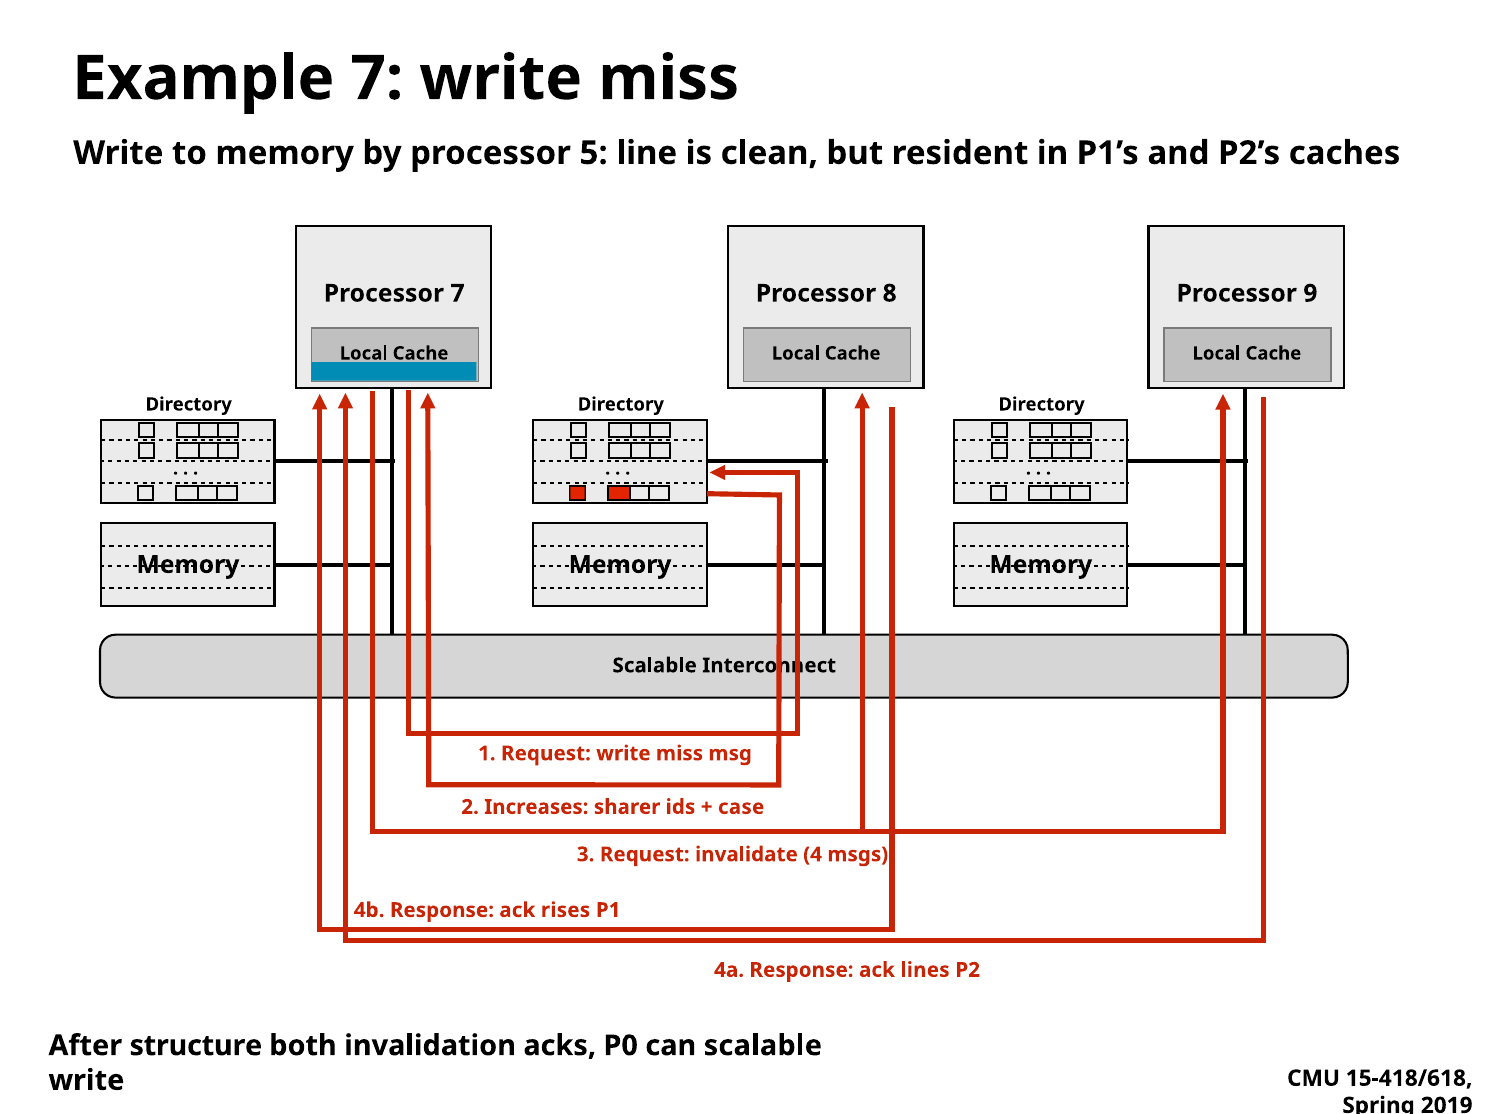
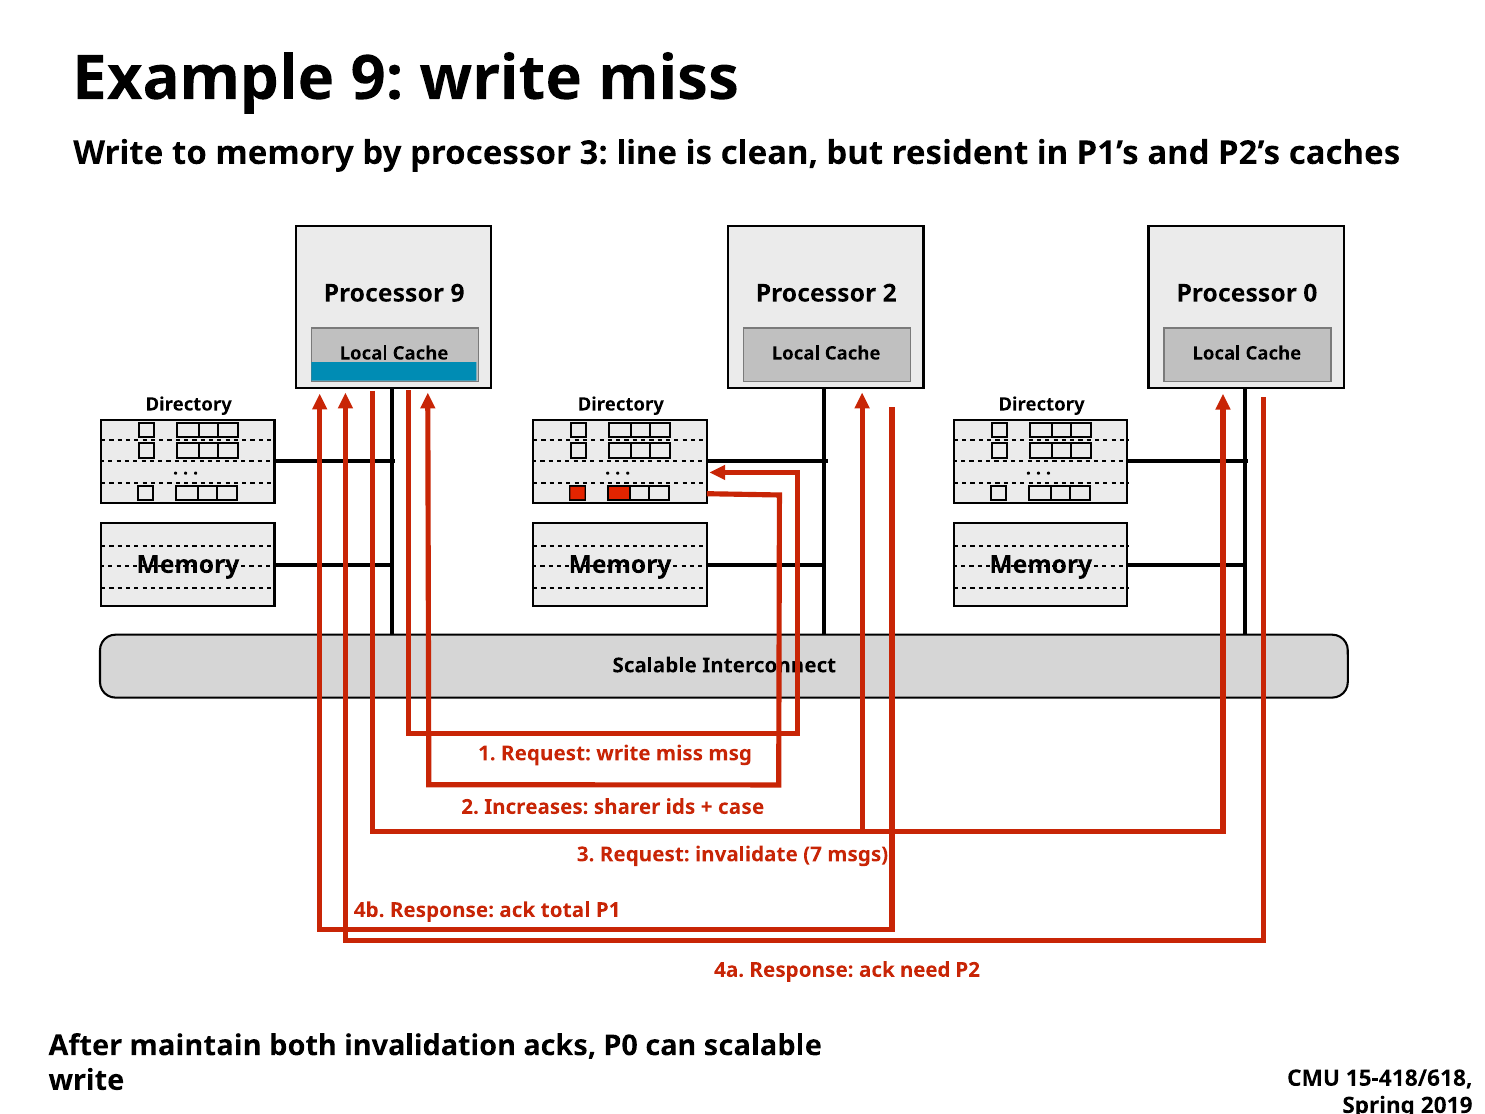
Example 7: 7 -> 9 (377, 79)
processor 5: 5 -> 3 (594, 153)
Processor 7: 7 -> 9 (458, 293)
Processor 8: 8 -> 2 (890, 293)
9: 9 -> 0 (1310, 293)
4: 4 -> 7 (813, 854)
rises: rises -> total (566, 910)
lines: lines -> need (925, 970)
structure: structure -> maintain (196, 1045)
